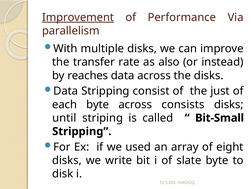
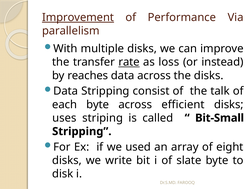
rate underline: none -> present (129, 62)
also: also -> loss (169, 62)
just: just -> talk (220, 91)
consists: consists -> efficient (183, 105)
until: until -> uses (64, 118)
